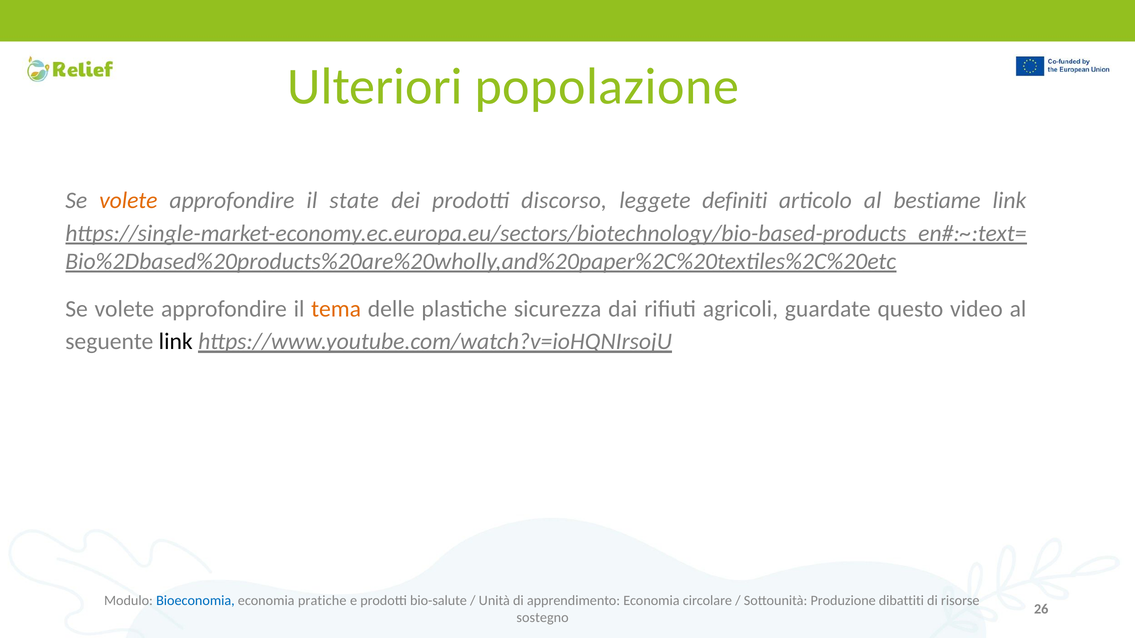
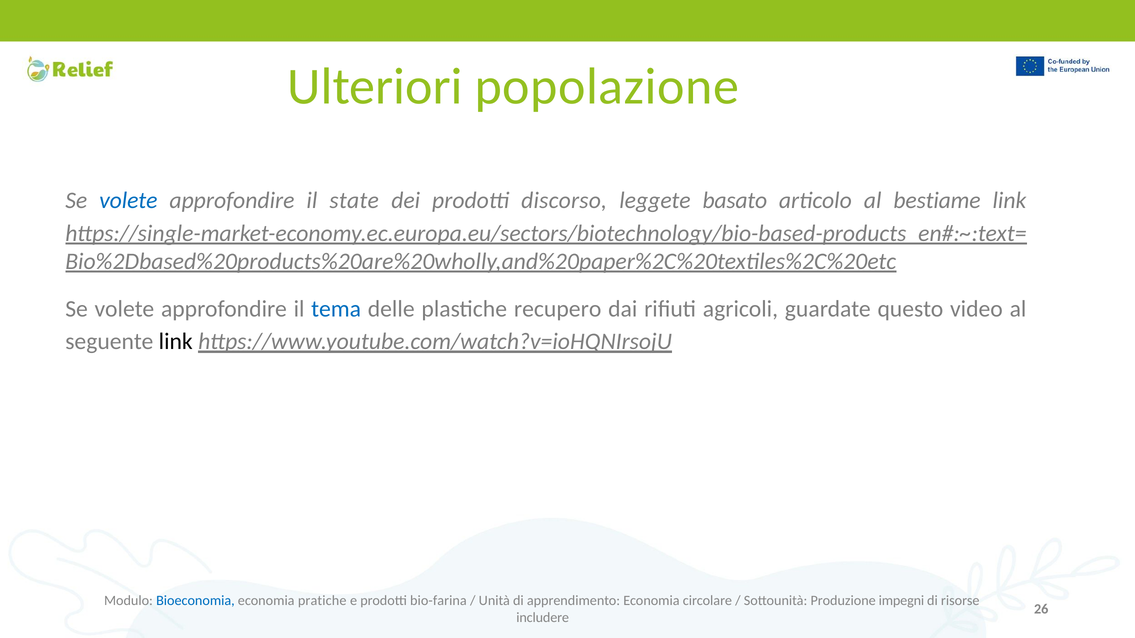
volete colour: orange -> blue (128, 201)
definiti: definiti -> basato (735, 201)
tema colour: orange -> blue (336, 309)
sicurezza: sicurezza -> recupero (558, 309)
bio-salute: bio-salute -> bio-farina (438, 601)
dibattiti: dibattiti -> impegni (901, 601)
sostegno: sostegno -> includere (543, 618)
